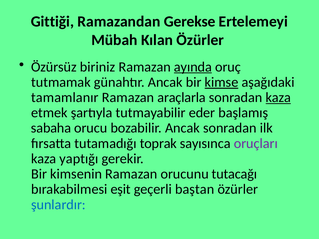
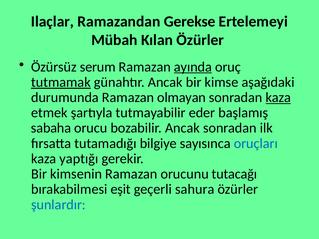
Gittiği: Gittiği -> Ilaçlar (52, 22)
biriniz: biriniz -> serum (98, 67)
tutmamak underline: none -> present (61, 82)
kimse underline: present -> none (222, 82)
tamamlanır: tamamlanır -> durumunda (65, 98)
araçlarla: araçlarla -> olmayan (182, 98)
toprak: toprak -> bilgiye (158, 144)
oruçları colour: purple -> blue (256, 144)
baştan: baştan -> sahura (195, 189)
